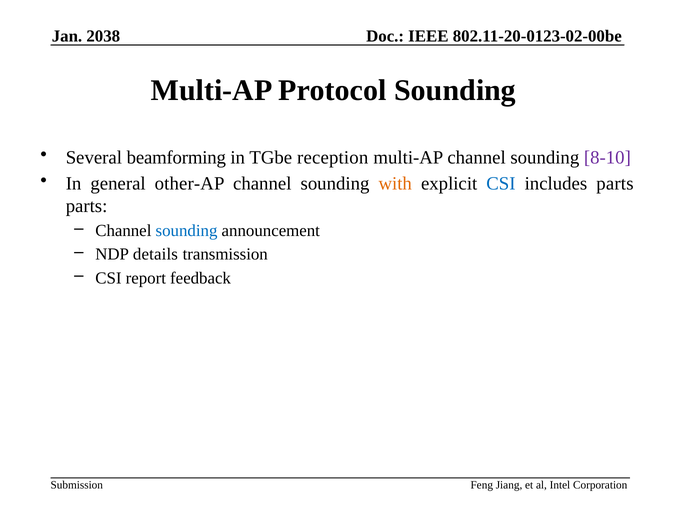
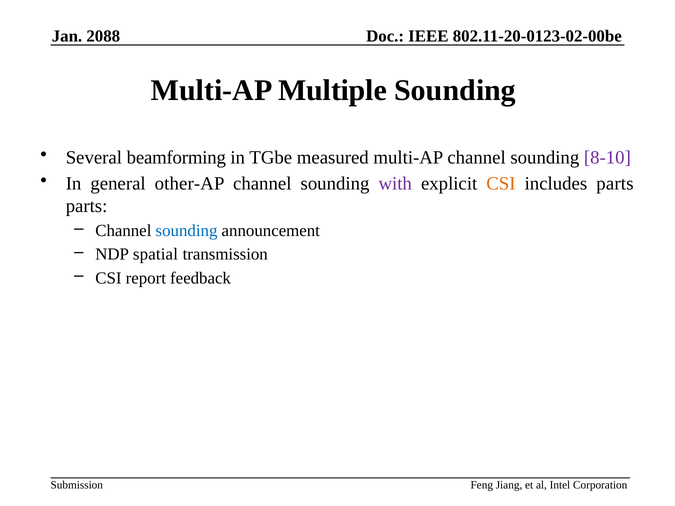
2038: 2038 -> 2088 (103, 36)
Protocol: Protocol -> Multiple (333, 90)
reception: reception -> measured (333, 157)
with colour: orange -> purple (395, 184)
CSI colour: blue -> orange (501, 184)
details: details -> spatial (155, 254)
